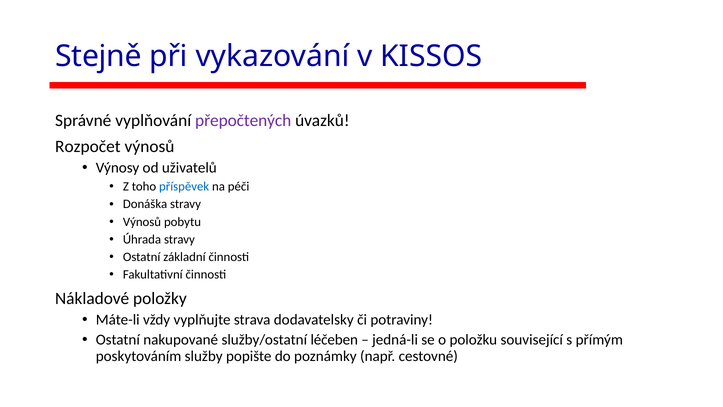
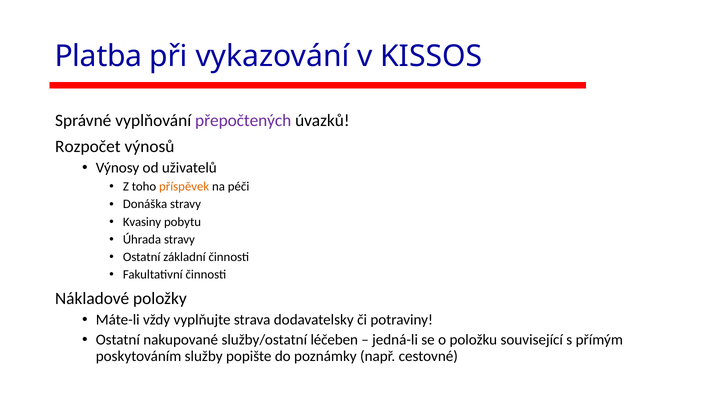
Stejně: Stejně -> Platba (98, 56)
příspěvek colour: blue -> orange (184, 187)
Výnosů: Výnosů -> Kvasiny (142, 222)
